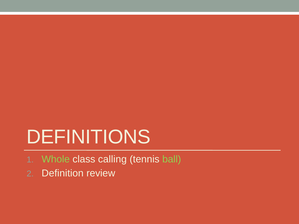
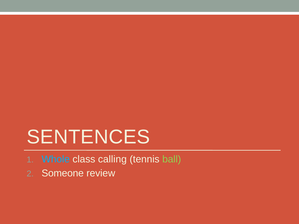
DEFINITIONS: DEFINITIONS -> SENTENCES (88, 137)
Whole colour: light green -> light blue (56, 159)
Definition: Definition -> Someone (63, 173)
